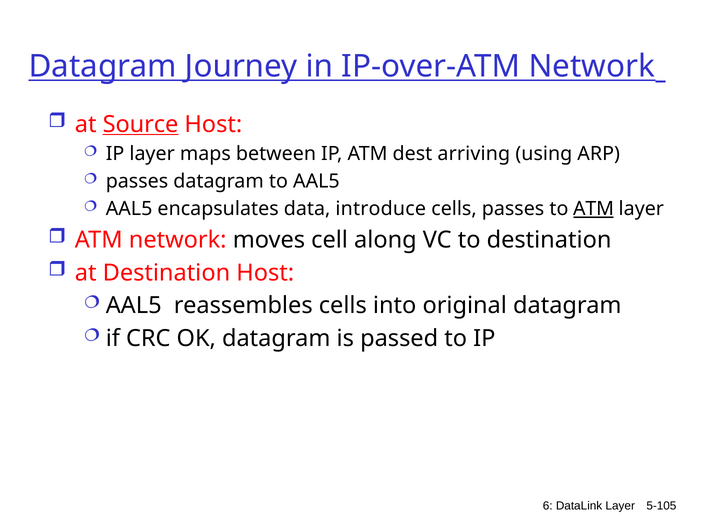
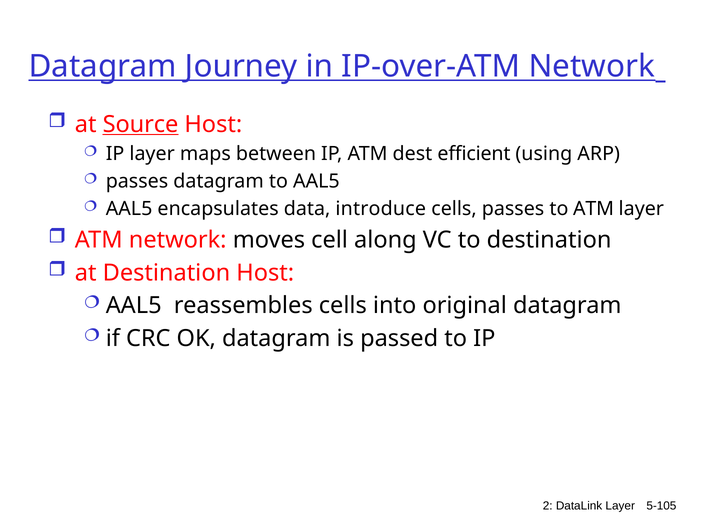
arriving: arriving -> efficient (474, 154)
ATM underline: present -> none (594, 209)
6: 6 -> 2 (548, 506)
